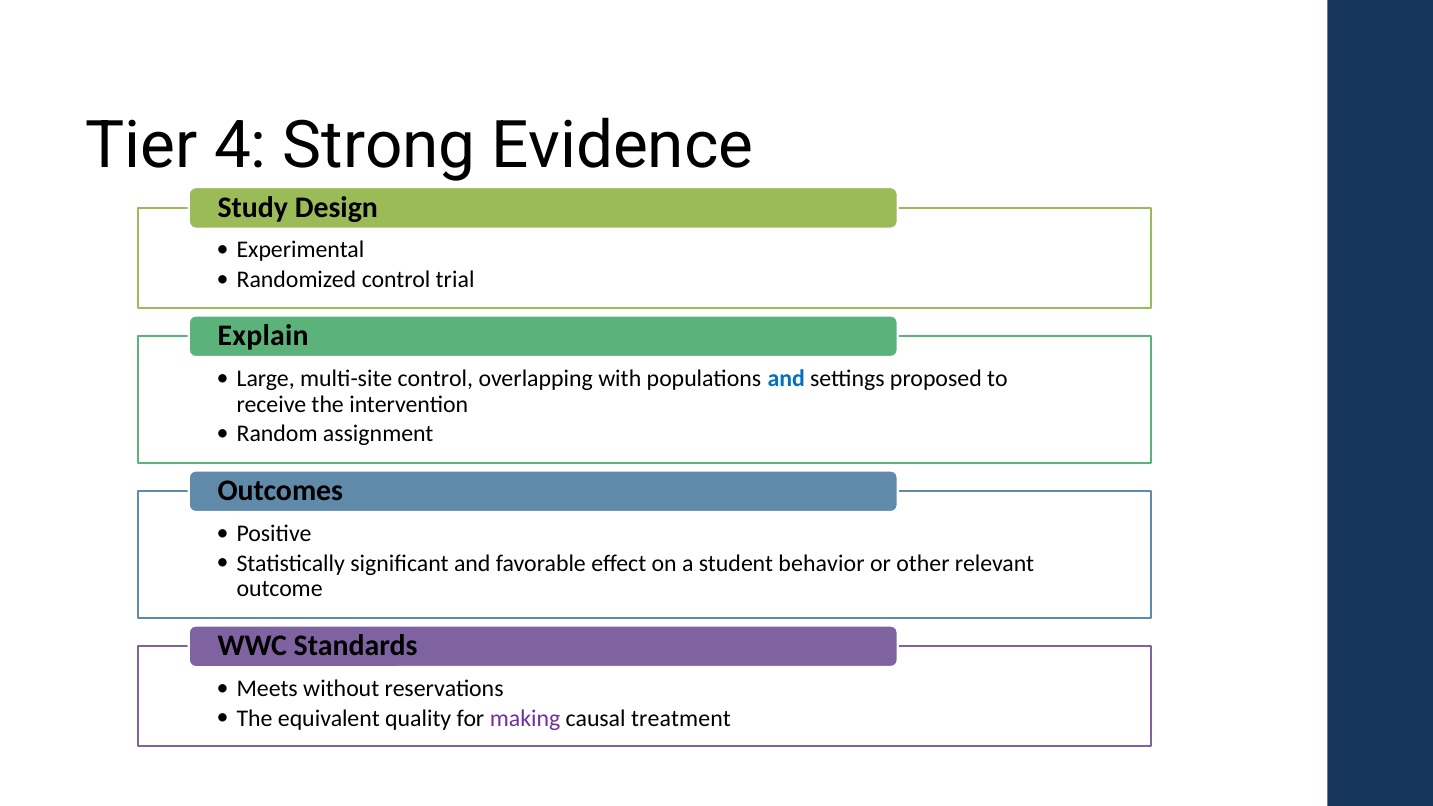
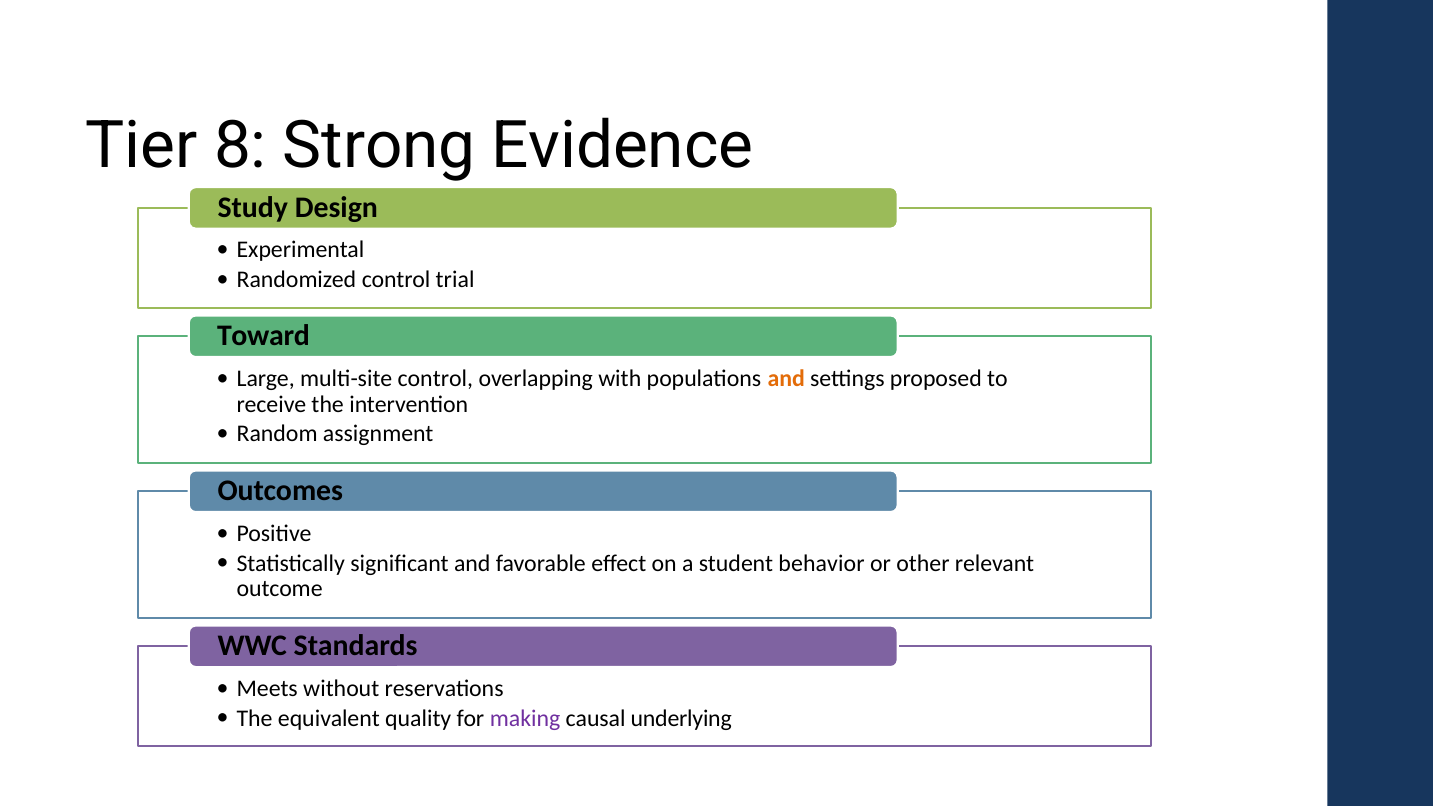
4: 4 -> 8 (240, 146)
Explain: Explain -> Toward (263, 336)
and colour: blue -> orange (786, 378)
treatment: treatment -> underlying (681, 718)
